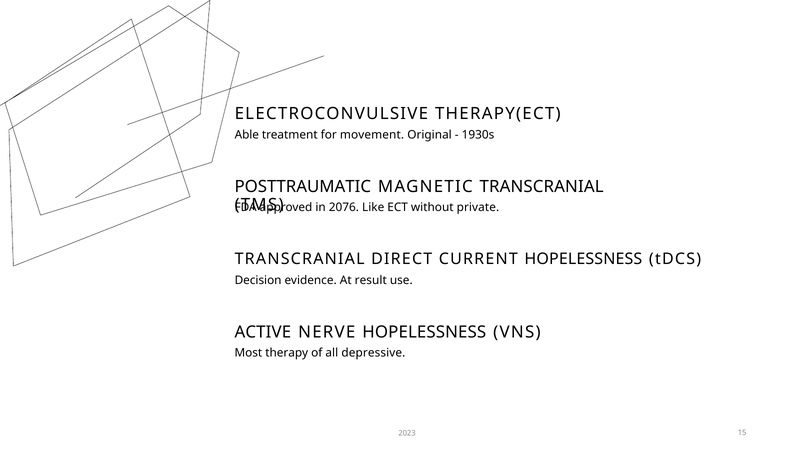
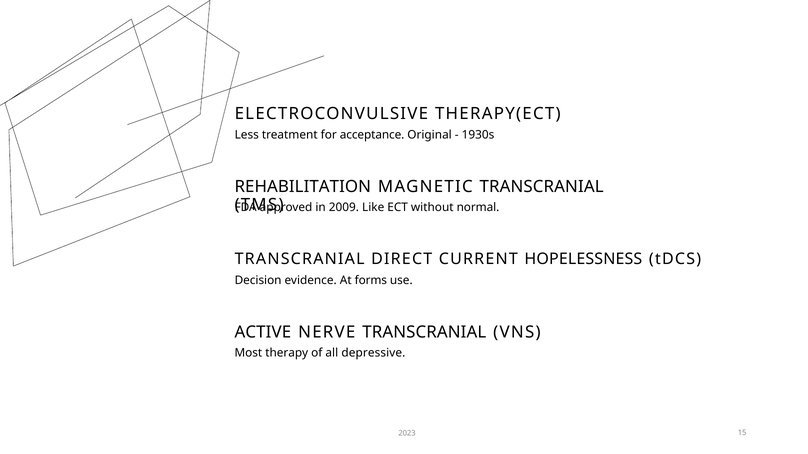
Able: Able -> Less (247, 135)
movement: movement -> acceptance (372, 135)
POSTTRAUMATIC: POSTTRAUMATIC -> REHABILITATION (303, 187)
2076: 2076 -> 2009 (344, 208)
private: private -> normal (478, 208)
result: result -> forms (371, 281)
NERVE HOPELESSNESS: HOPELESSNESS -> TRANSCRANIAL (424, 333)
